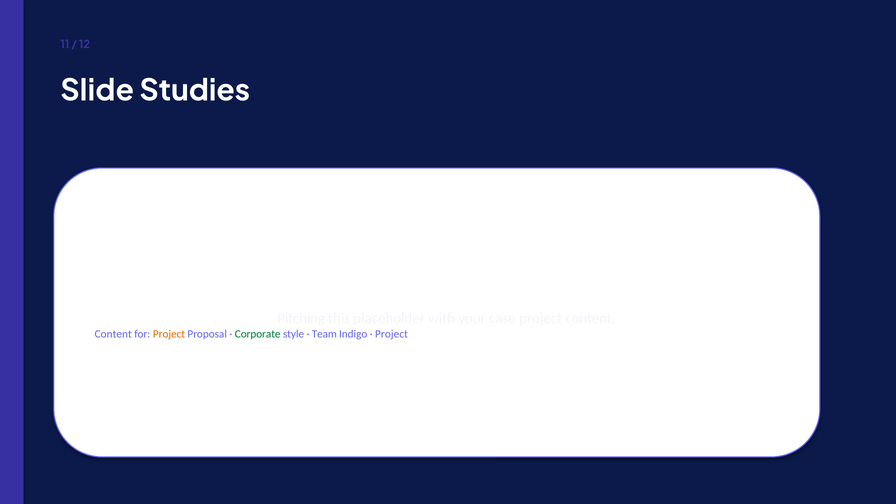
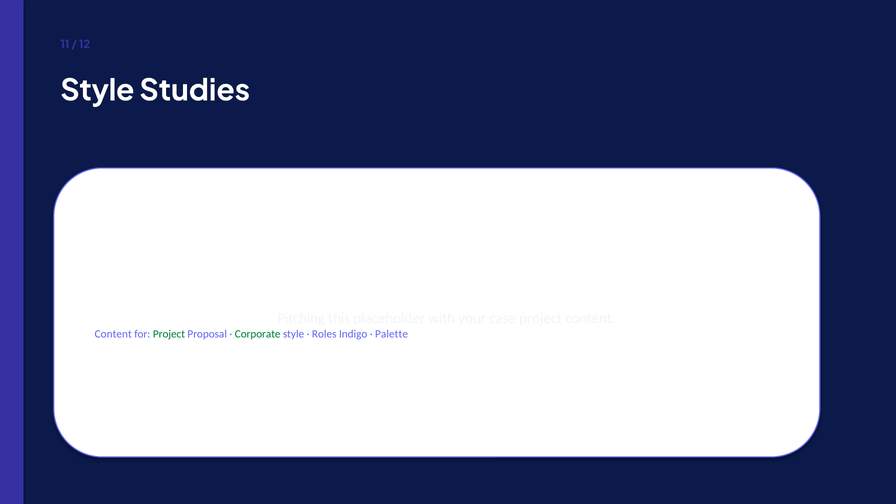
Slide: Slide -> Style (97, 91)
Project colour: orange -> green (169, 334)
Team: Team -> Roles (324, 334)
Project: Project -> Palette (392, 334)
